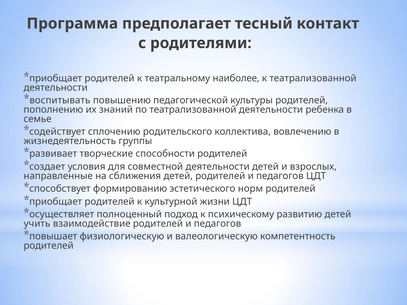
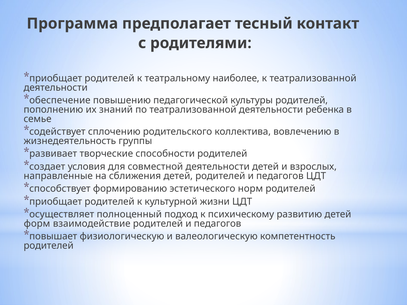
воспитывать: воспитывать -> обеспечение (60, 101)
учить: учить -> форм (37, 224)
